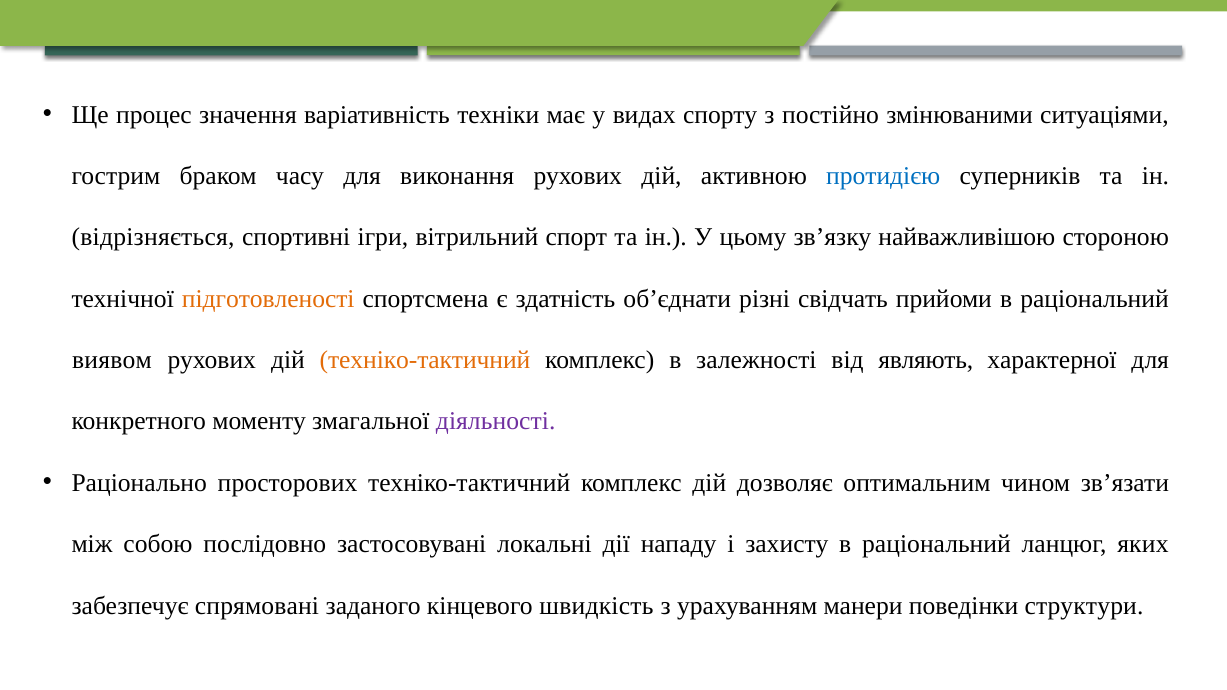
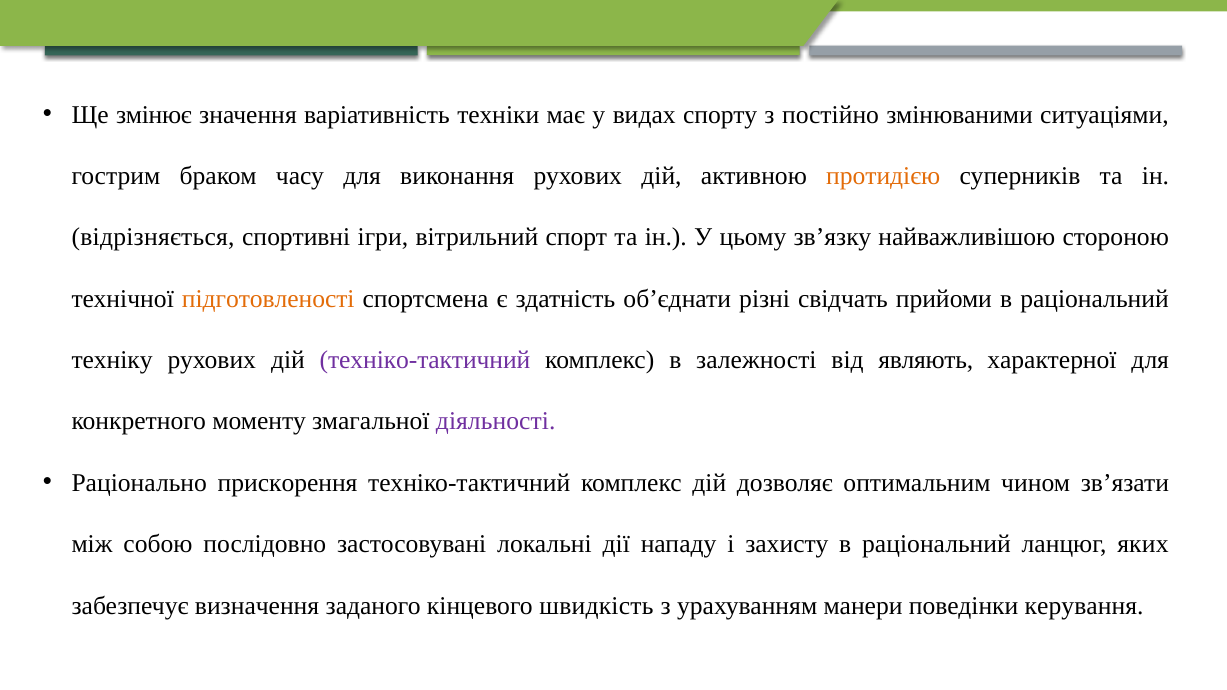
процес: процес -> змінює (154, 115)
протидією colour: blue -> orange (883, 176)
виявом: виявом -> техніку (112, 360)
техніко-тактичний colour: orange -> purple (425, 360)
просторових: просторових -> прискорення (288, 483)
спрямовані: спрямовані -> визначення (257, 606)
структури: структури -> керування (1084, 606)
